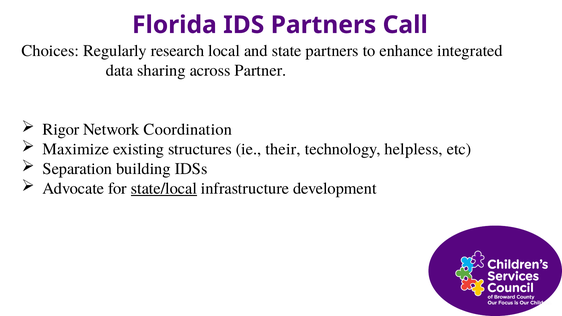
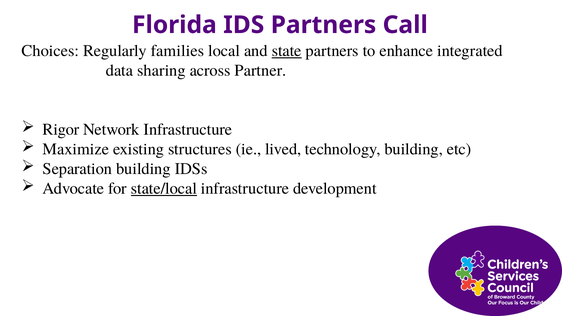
research: research -> families (177, 51)
state underline: none -> present (287, 51)
Network Coordination: Coordination -> Infrastructure (188, 130)
their: their -> lived (283, 149)
technology helpless: helpless -> building (414, 149)
